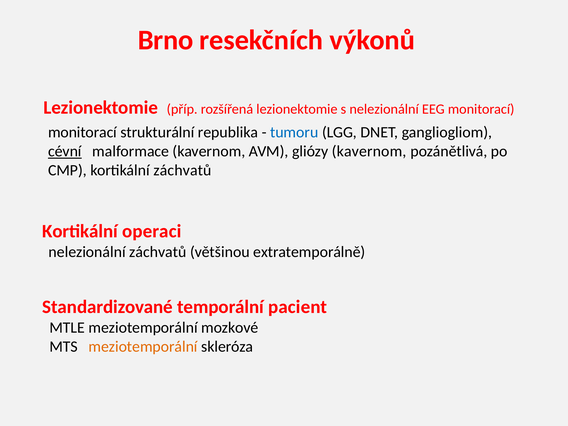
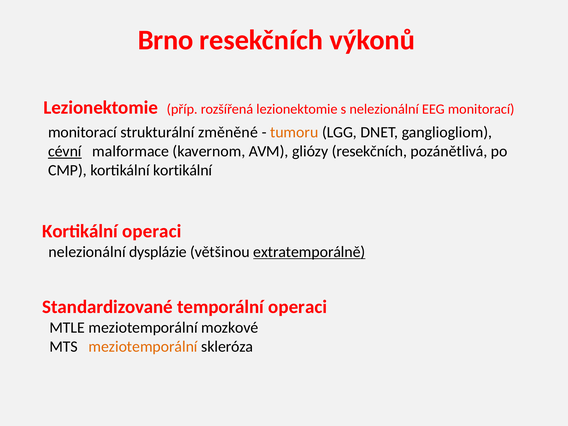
republika: republika -> změněné (228, 132)
tumoru colour: blue -> orange (294, 132)
gliózy kavernom: kavernom -> resekčních (369, 151)
kortikální záchvatů: záchvatů -> kortikální (183, 170)
nelezionální záchvatů: záchvatů -> dysplázie (158, 252)
extratemporálně underline: none -> present (309, 252)
temporální pacient: pacient -> operaci (298, 307)
